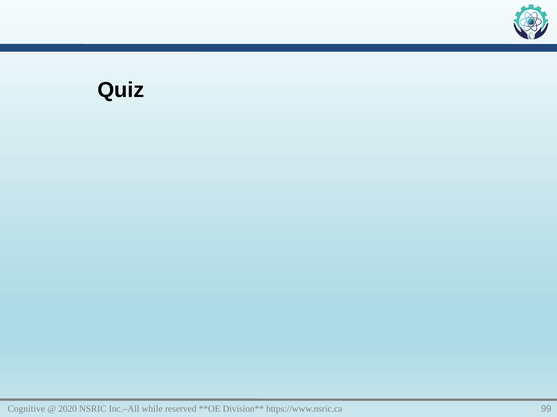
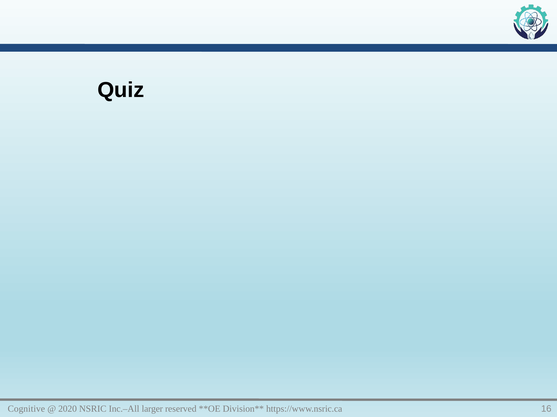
while: while -> larger (152, 410)
99: 99 -> 16 (546, 410)
